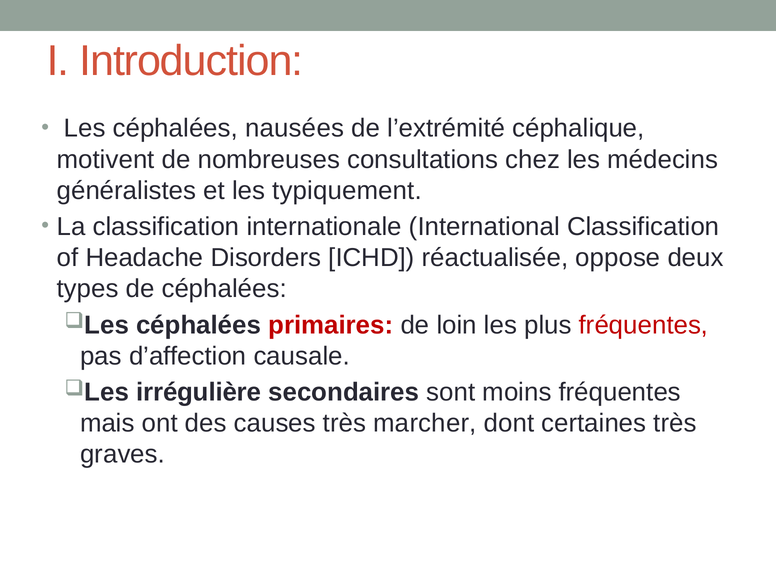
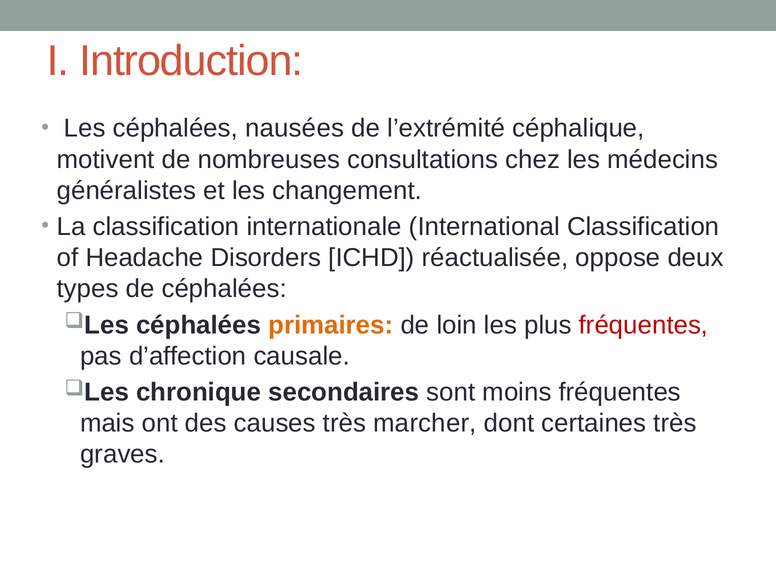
typiquement: typiquement -> changement (347, 191)
primaires colour: red -> orange (331, 325)
irrégulière: irrégulière -> chronique (199, 392)
